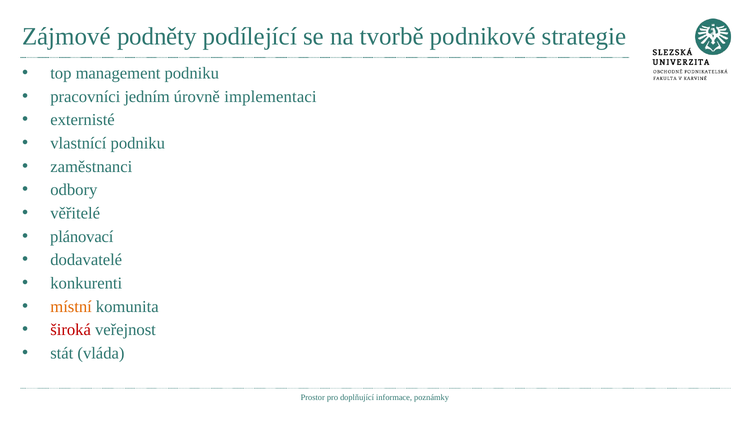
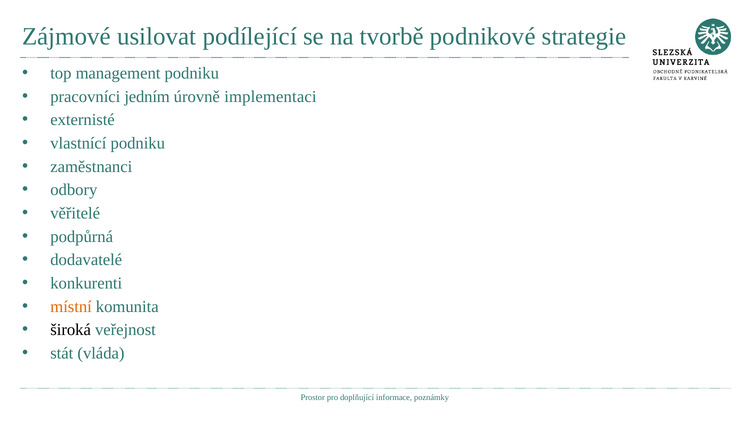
podněty: podněty -> usilovat (157, 36)
plánovací: plánovací -> podpůrná (82, 237)
široká colour: red -> black (71, 330)
